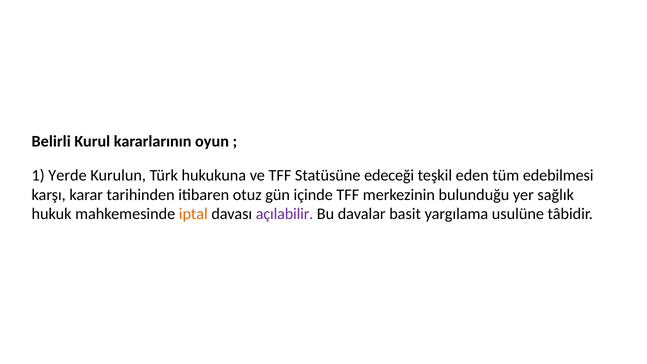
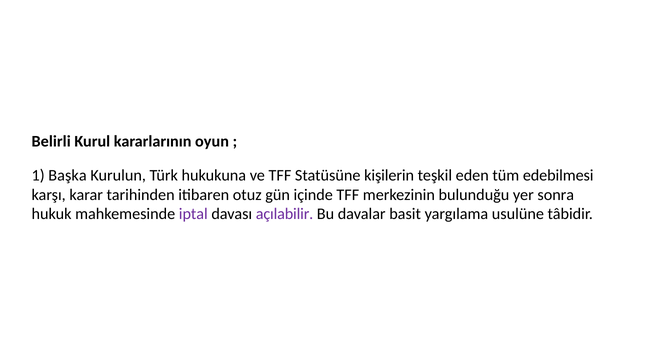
Yerde: Yerde -> Başka (67, 175)
edeceği: edeceği -> kişilerin (389, 175)
sağlık: sağlık -> sonra (556, 195)
iptal colour: orange -> purple (193, 214)
